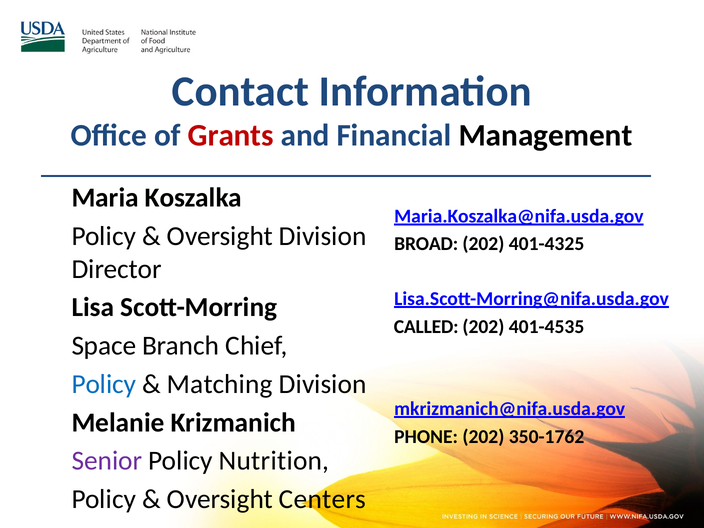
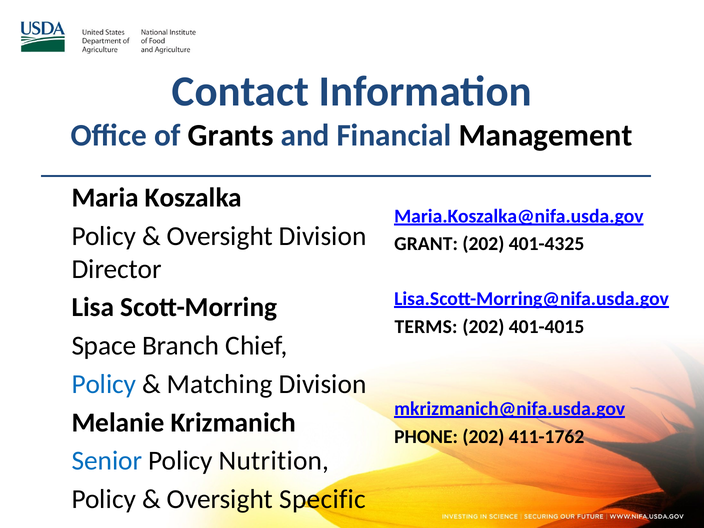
Grants colour: red -> black (231, 135)
BROAD: BROAD -> GRANT (426, 244)
CALLED: CALLED -> TERMS (426, 327)
401-4535: 401-4535 -> 401-4015 (547, 327)
350-1762: 350-1762 -> 411-1762 (547, 437)
Senior colour: purple -> blue (107, 461)
Centers: Centers -> Specific (323, 499)
